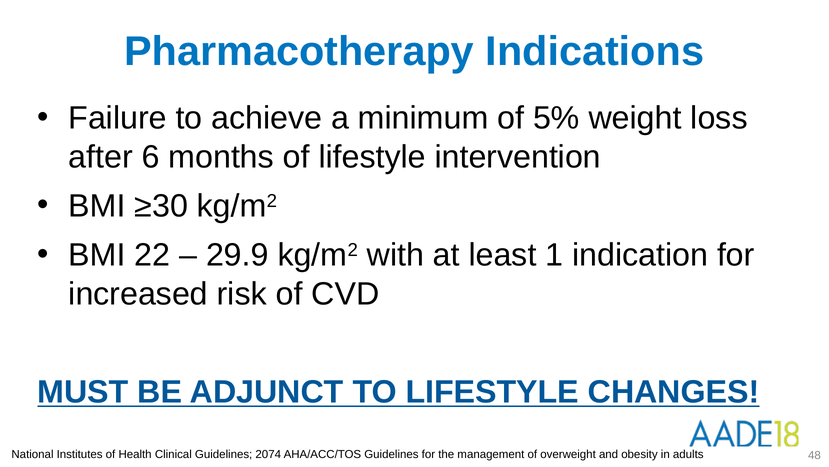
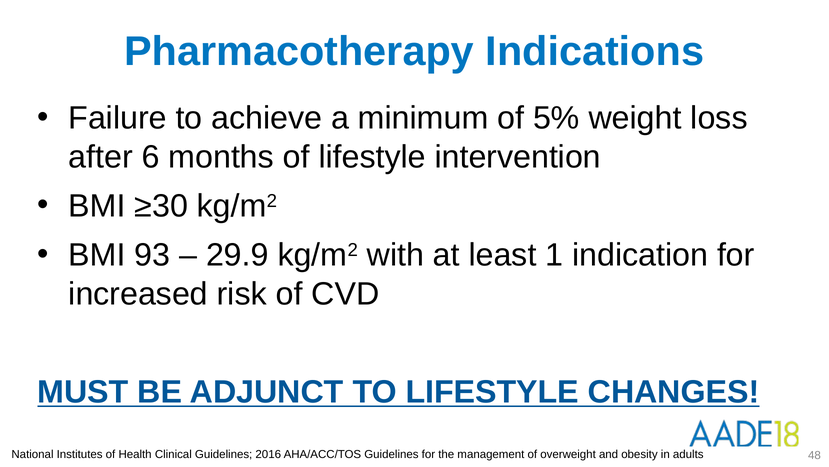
22: 22 -> 93 (152, 255)
2074: 2074 -> 2016 (268, 454)
